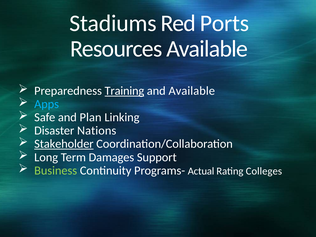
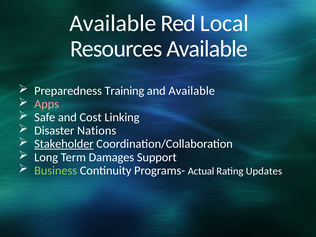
Stadiums: Stadiums -> Available (113, 23)
Ports: Ports -> Local (224, 23)
Training underline: present -> none (124, 91)
Apps colour: light blue -> pink (47, 104)
Plan: Plan -> Cost (91, 117)
Colleges: Colleges -> Updates (264, 171)
